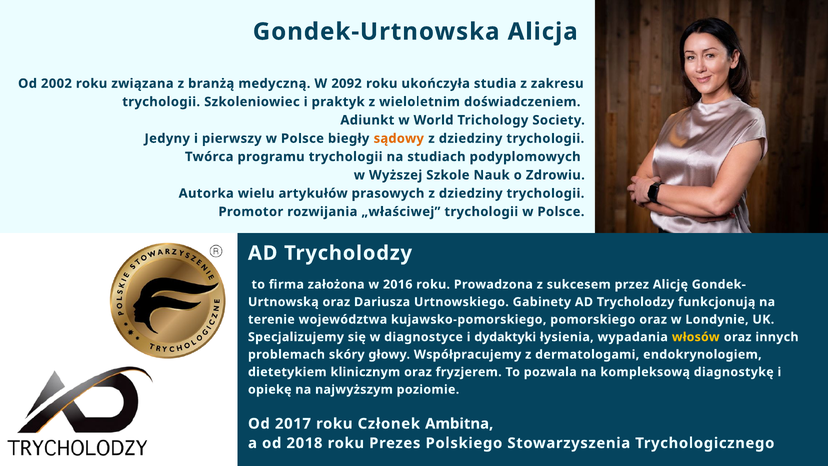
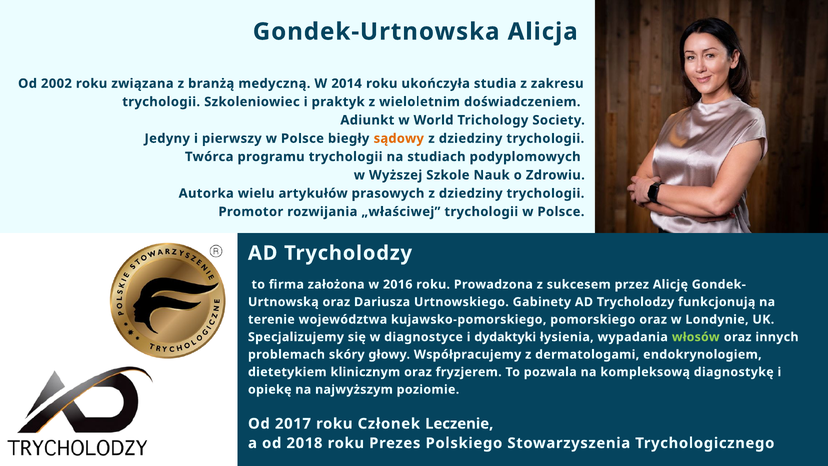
2092: 2092 -> 2014 (347, 83)
włosów colour: yellow -> light green (696, 337)
Ambitna: Ambitna -> Leczenie (459, 424)
